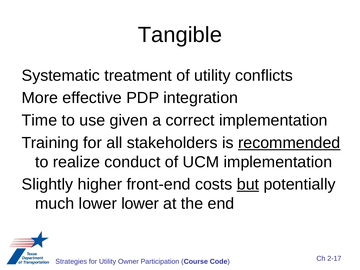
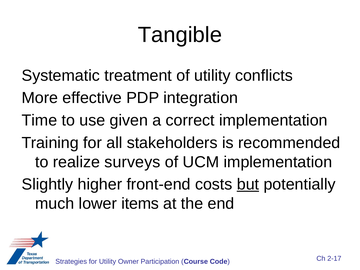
recommended underline: present -> none (289, 143)
conduct: conduct -> surveys (132, 162)
lower lower: lower -> items (140, 204)
